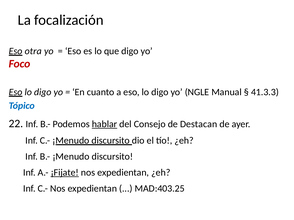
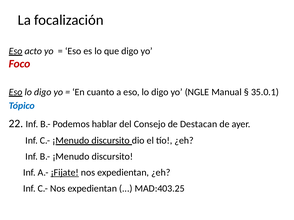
otra: otra -> acto (33, 51)
41.3.3: 41.3.3 -> 35.0.1 (265, 92)
hablar underline: present -> none (105, 124)
